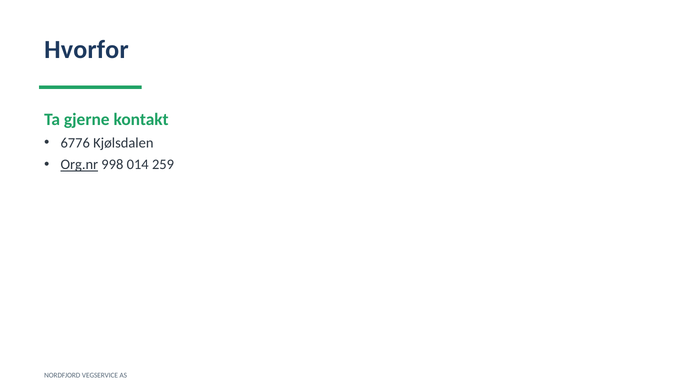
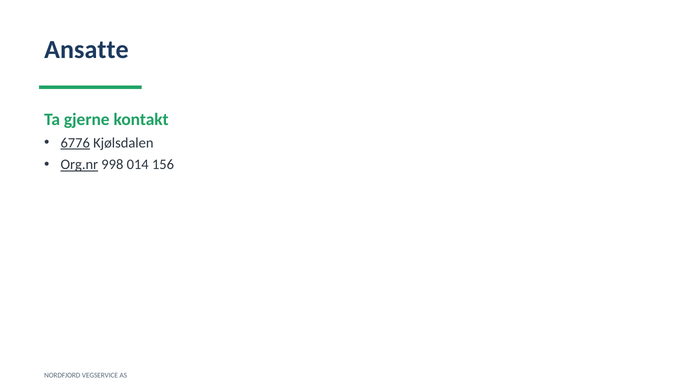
Hvorfor: Hvorfor -> Ansatte (86, 50)
6776 underline: none -> present (75, 143)
259: 259 -> 156 (163, 165)
